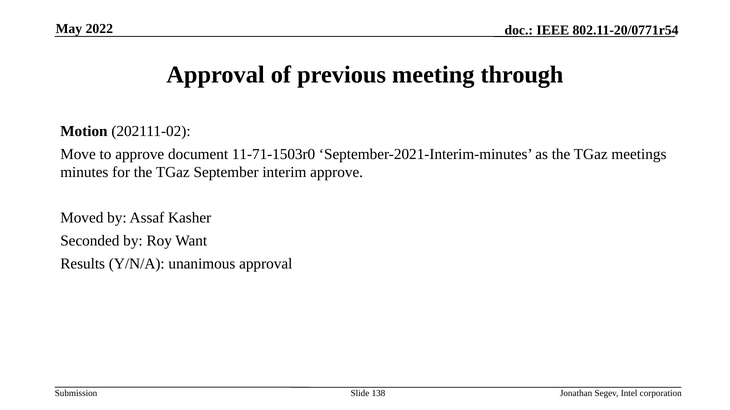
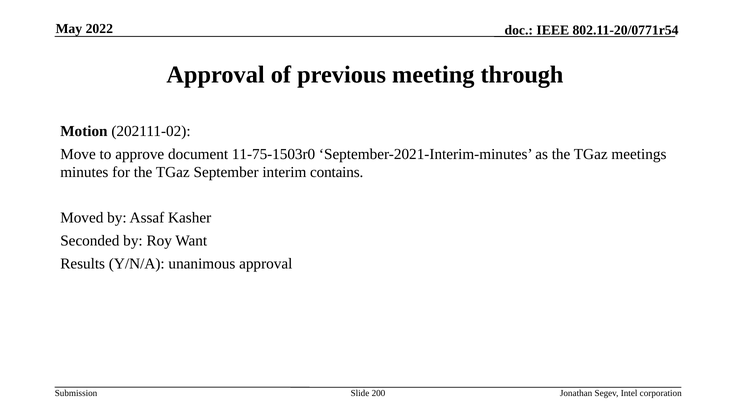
11-71-1503r0: 11-71-1503r0 -> 11-75-1503r0 (274, 154)
interim approve: approve -> contains (337, 173)
138: 138 -> 200 (378, 394)
